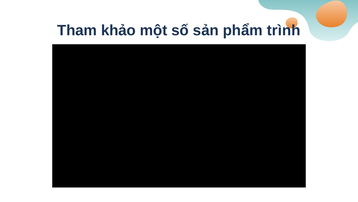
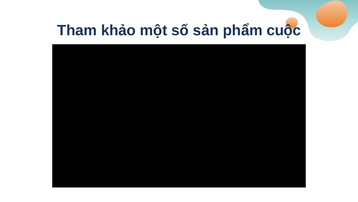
trình: trình -> cuộc (284, 30)
